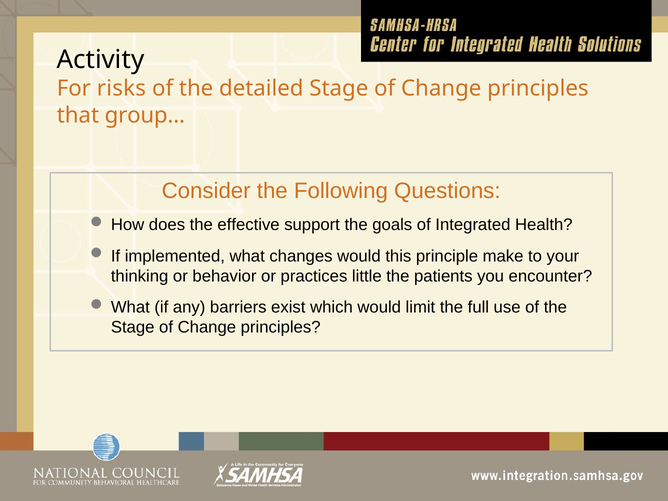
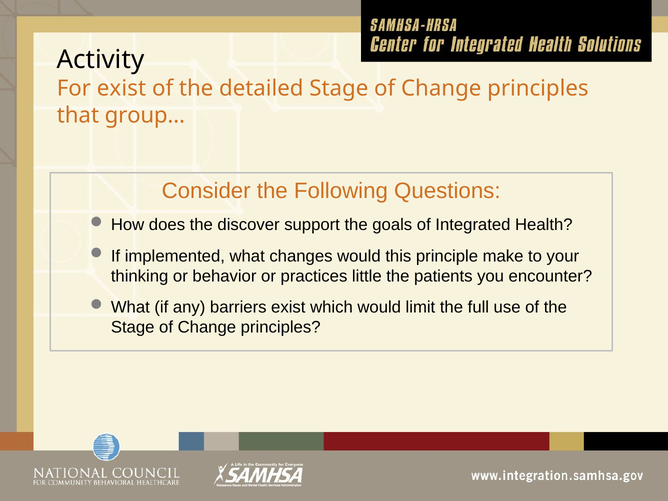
For risks: risks -> exist (121, 88)
effective: effective -> discover (249, 225)
